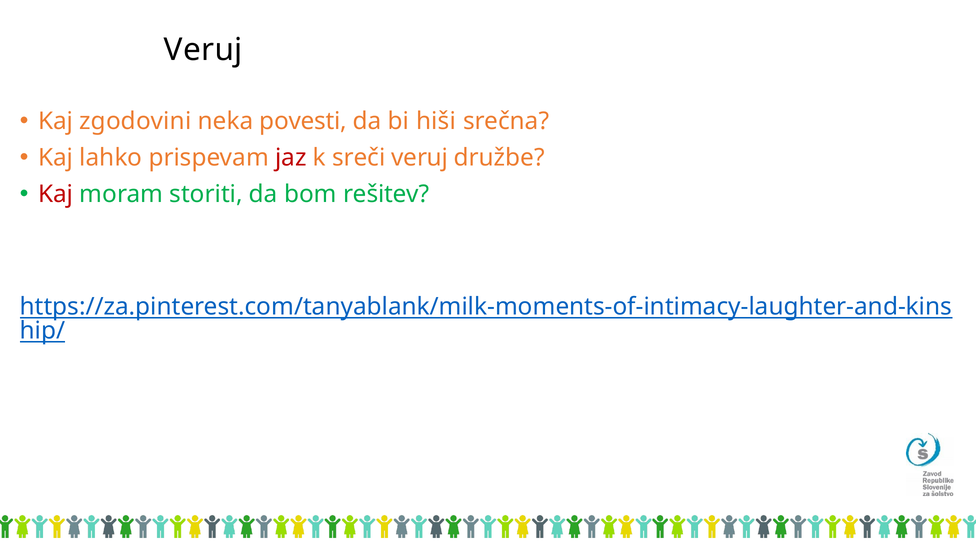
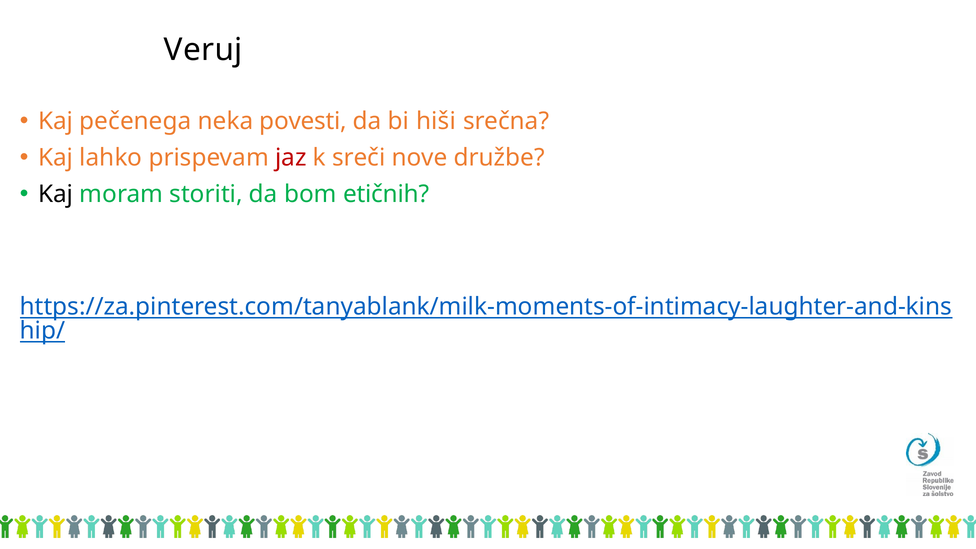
zgodovini: zgodovini -> pečenega (135, 121)
sreči veruj: veruj -> nove (420, 158)
Kaj colour: red -> black (56, 194)
rešitev: rešitev -> etičnih (386, 194)
